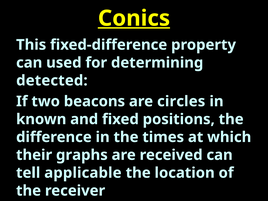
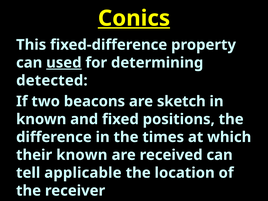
used underline: none -> present (64, 63)
circles: circles -> sketch (181, 101)
their graphs: graphs -> known (82, 155)
